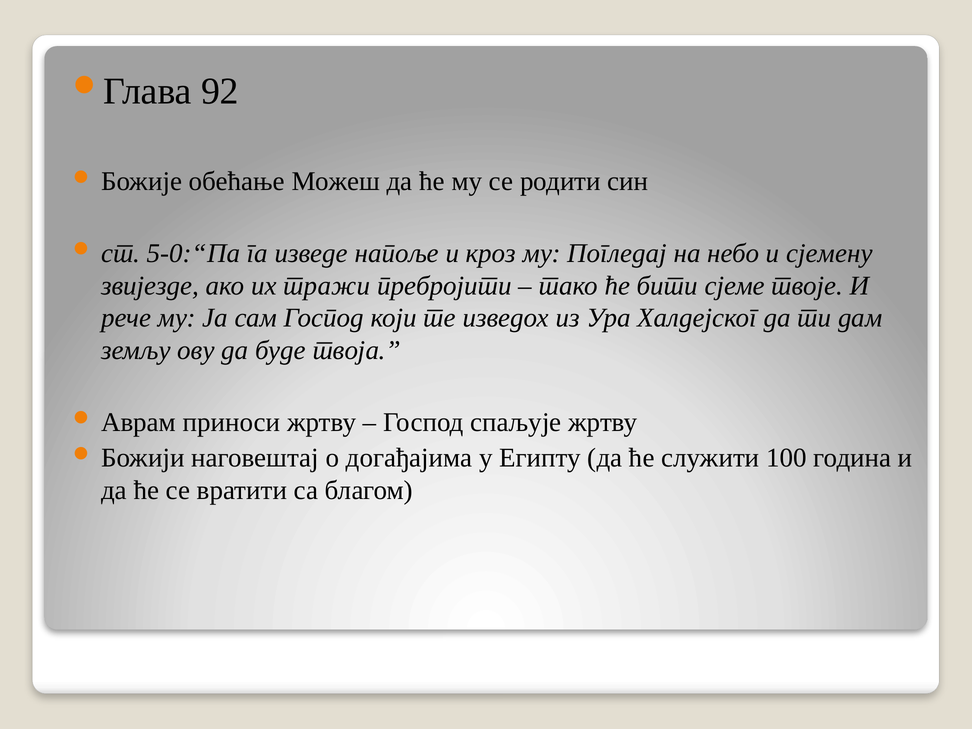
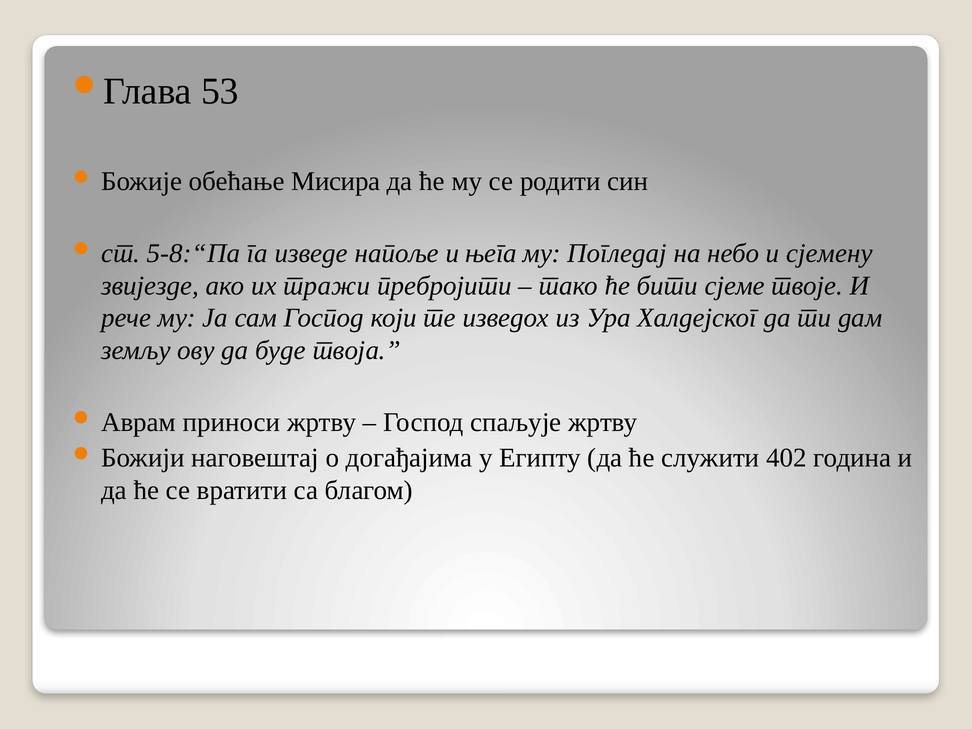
92: 92 -> 53 (220, 91)
Можеш: Можеш -> Мисира (336, 182)
5-0:“Па: 5-0:“Па -> 5-8:“Па (193, 253)
кроз: кроз -> њега (491, 253)
100: 100 -> 402 (786, 458)
